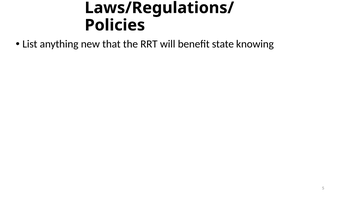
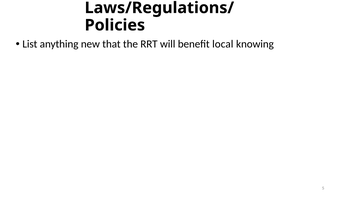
state: state -> local (223, 44)
